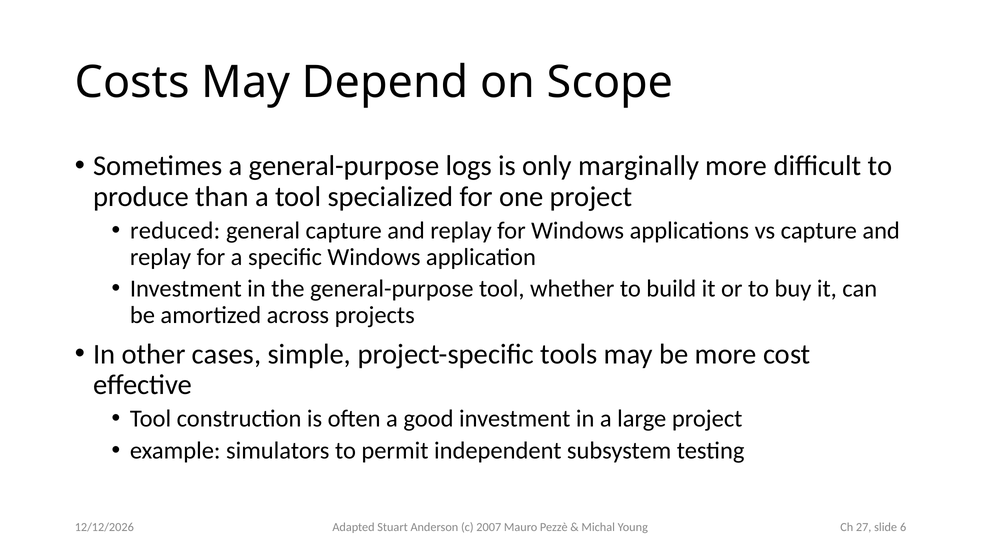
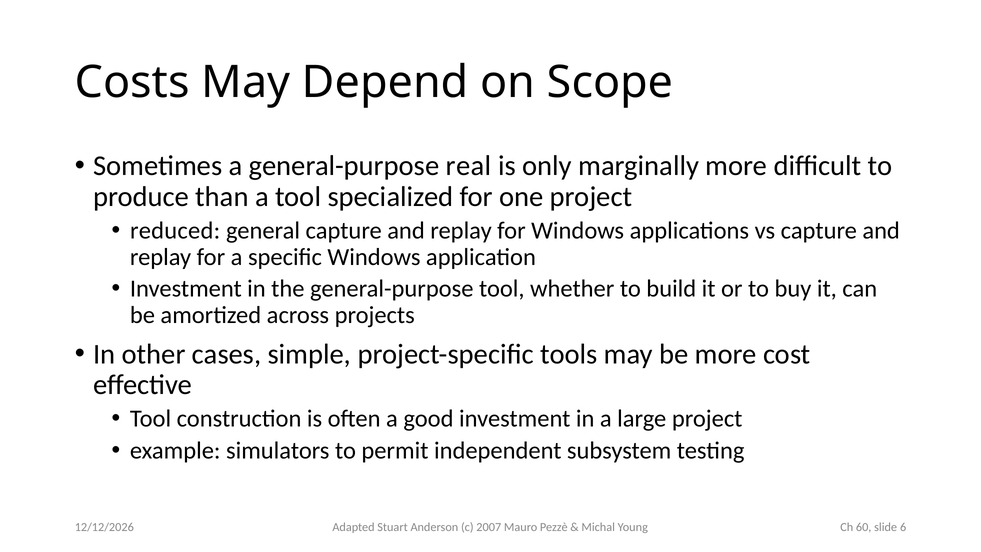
logs: logs -> real (469, 166)
27: 27 -> 60 (864, 527)
